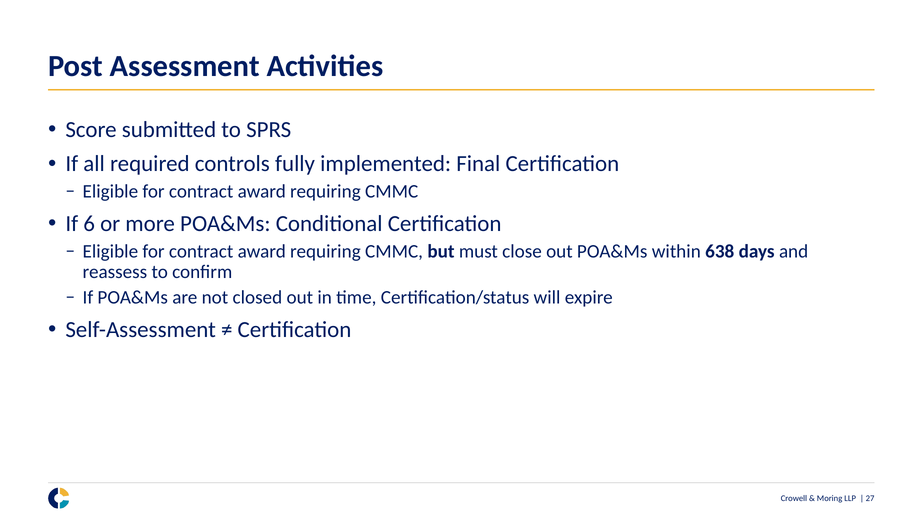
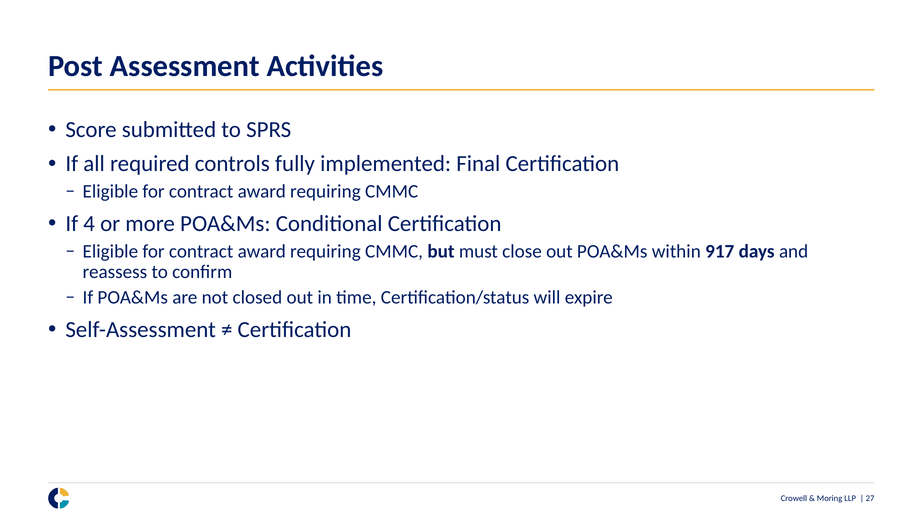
6: 6 -> 4 (89, 223)
638: 638 -> 917 (720, 251)
